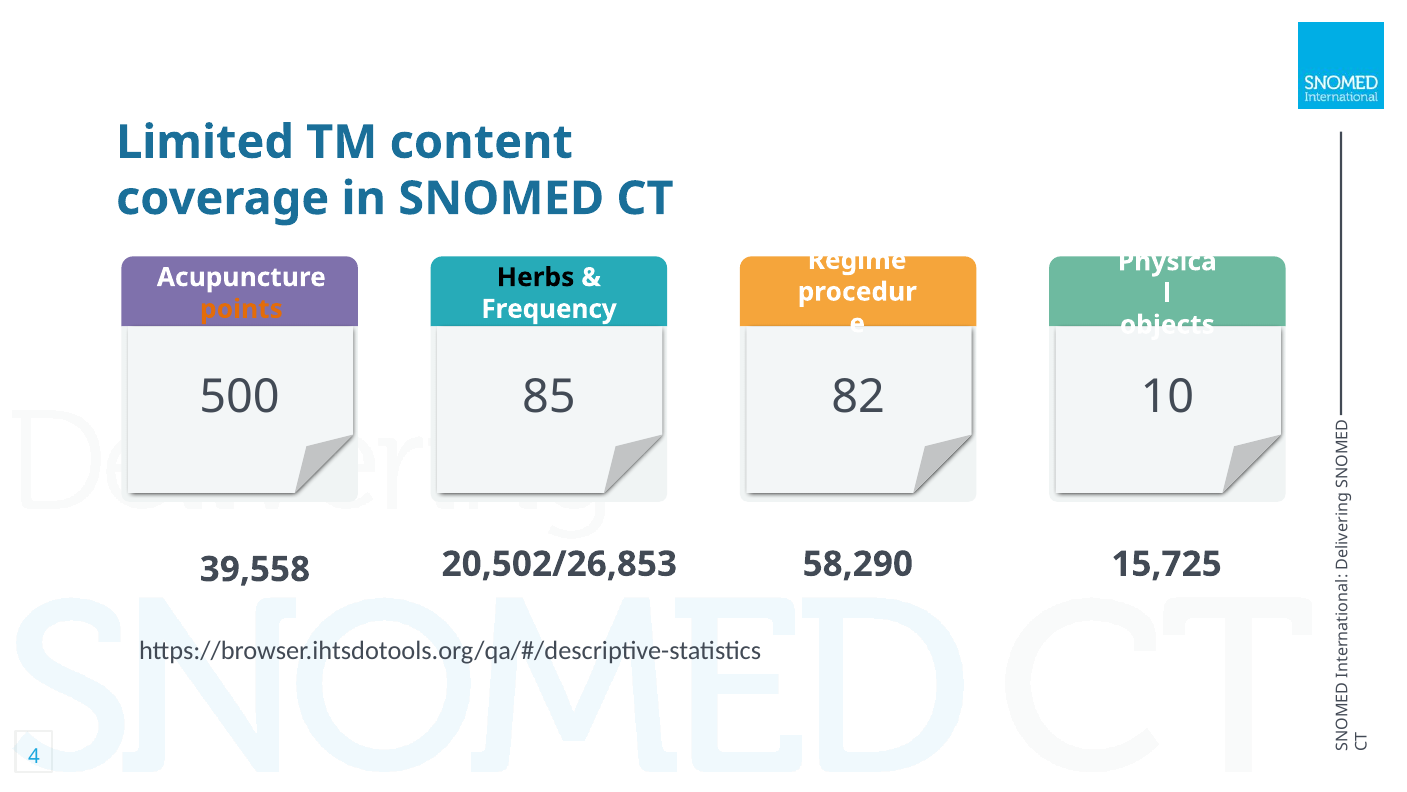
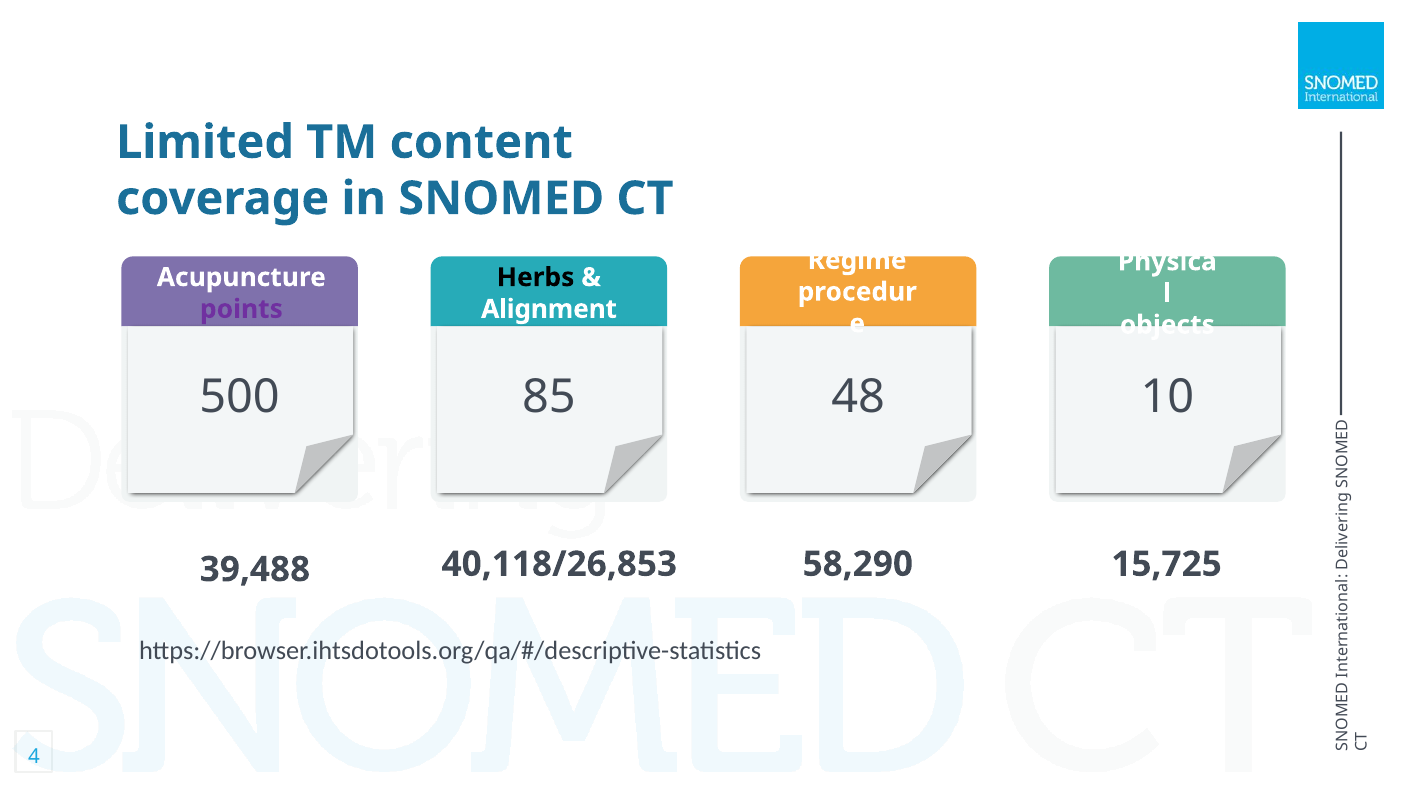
points colour: orange -> purple (241, 309)
Frequency: Frequency -> Alignment (549, 309)
82: 82 -> 48 (858, 397)
20,502/26,853: 20,502/26,853 -> 40,118/26,853 (559, 564)
39,558: 39,558 -> 39,488 (255, 569)
